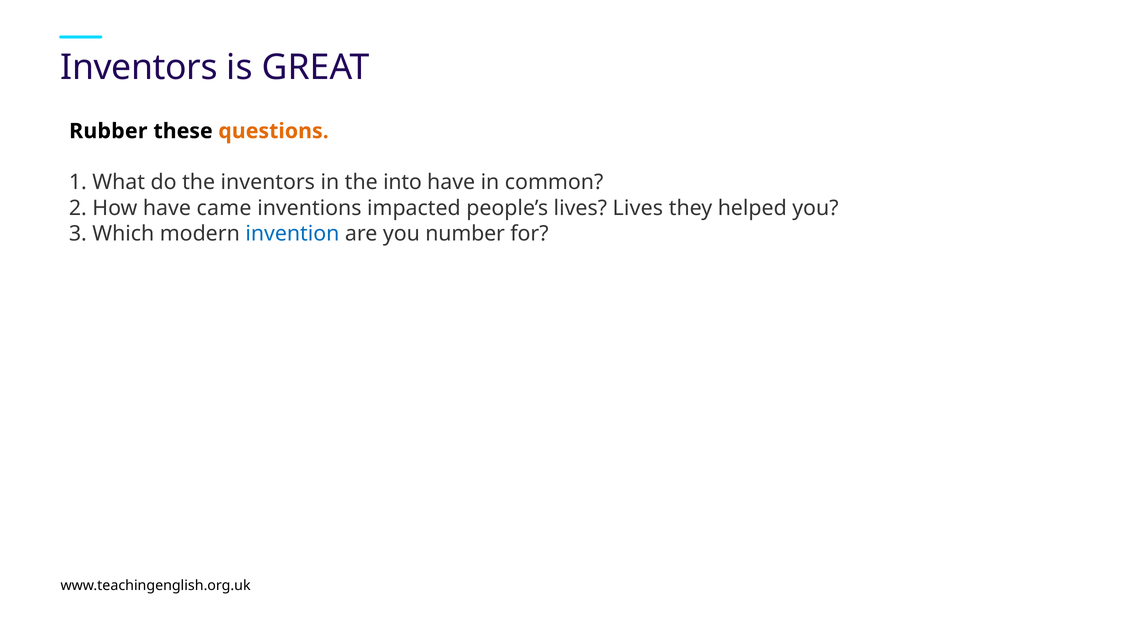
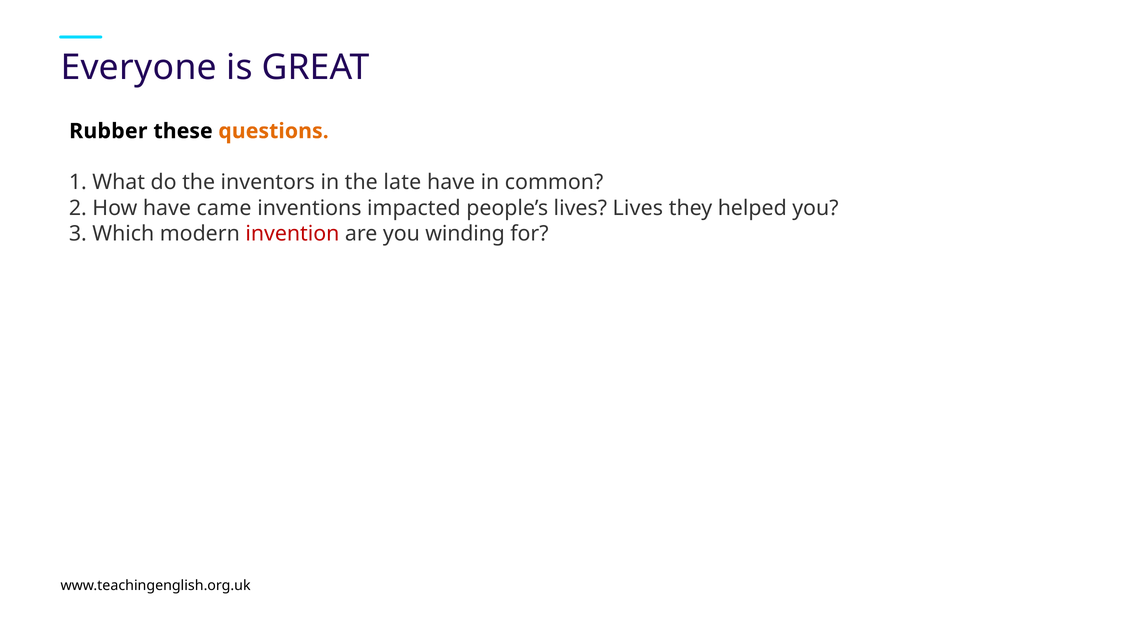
Inventors: Inventors -> Everyone (139, 67)
into: into -> late (402, 182)
invention colour: blue -> red (292, 234)
number: number -> winding (465, 234)
